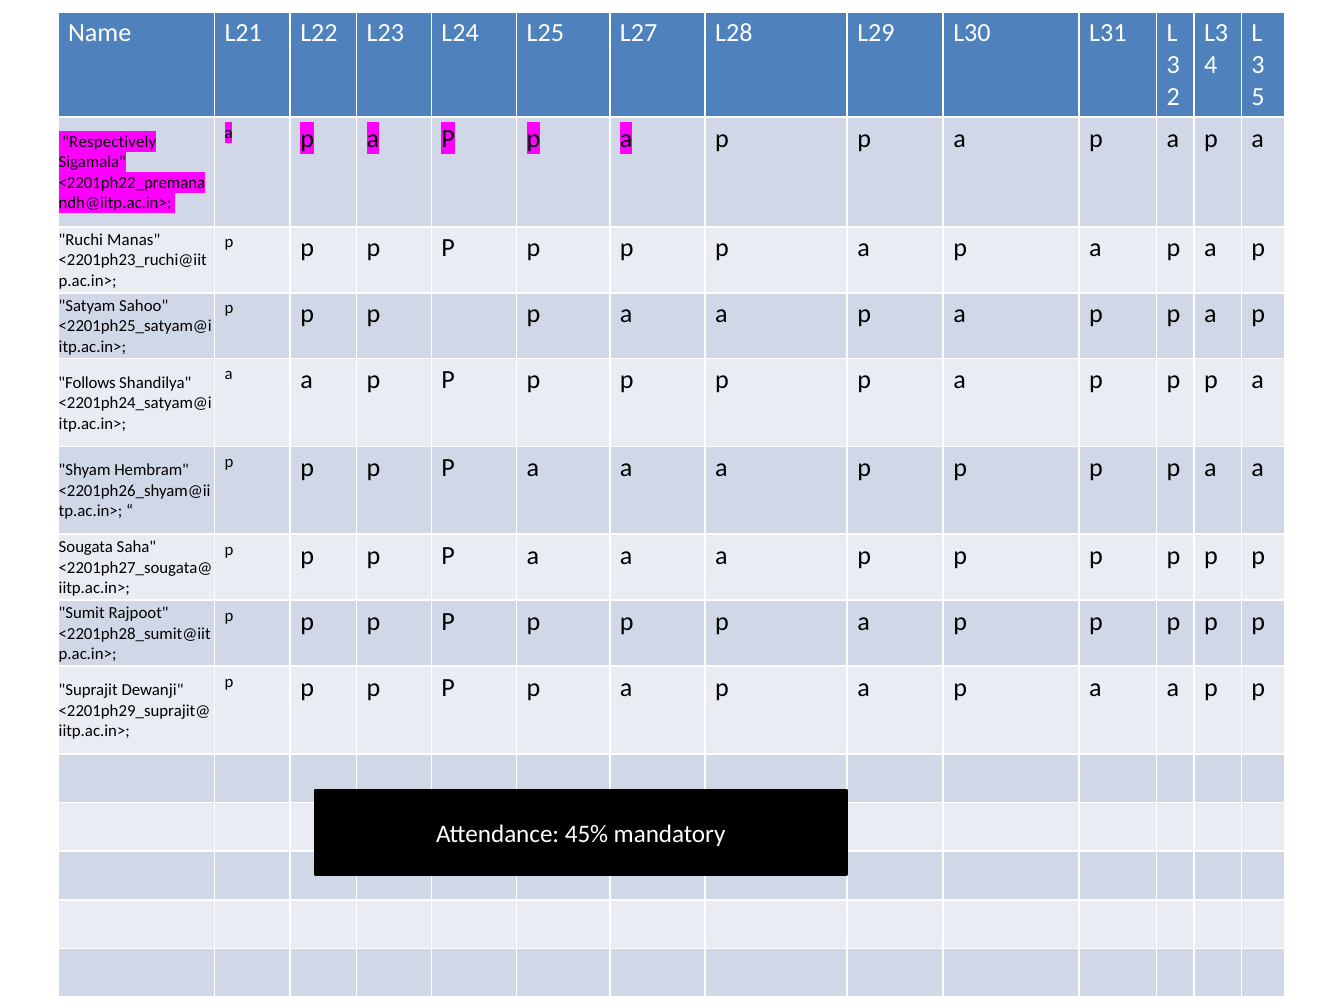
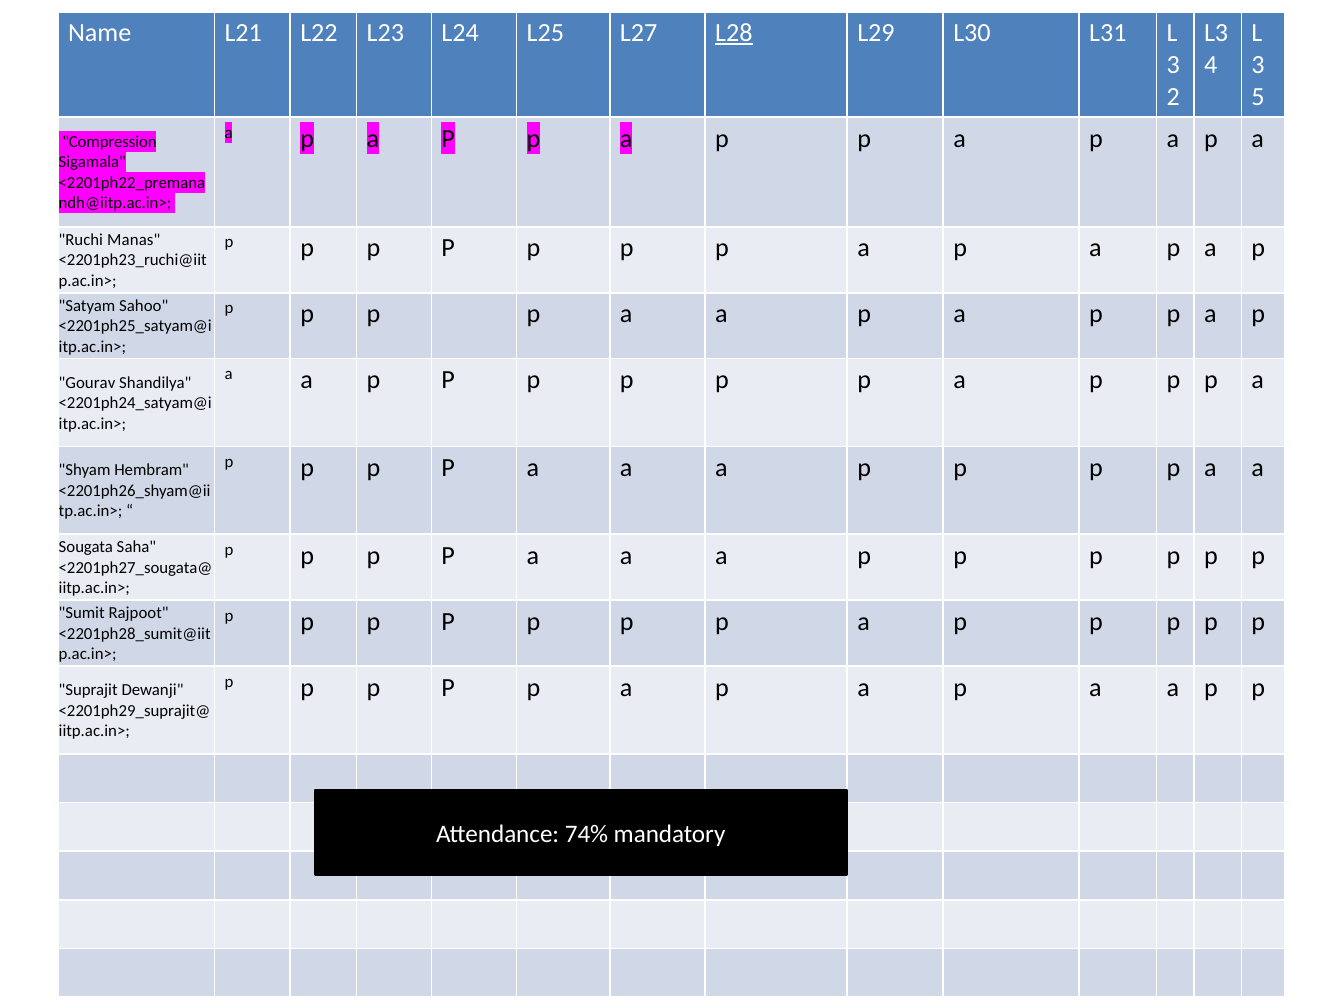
L28 underline: none -> present (734, 33)
Respectively: Respectively -> Compression (109, 142)
Follows: Follows -> Gourav (87, 382)
45%: 45% -> 74% (587, 833)
